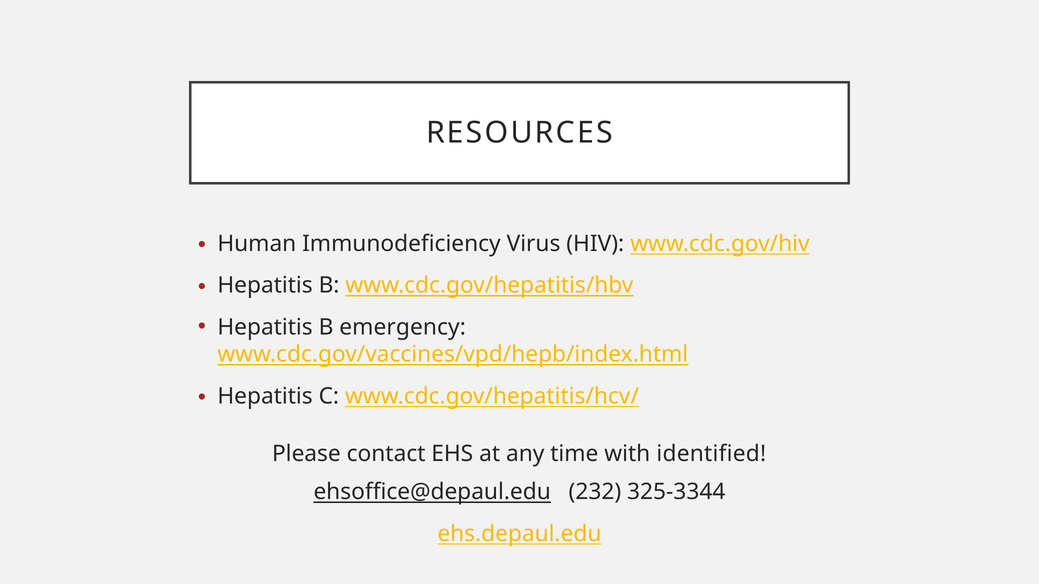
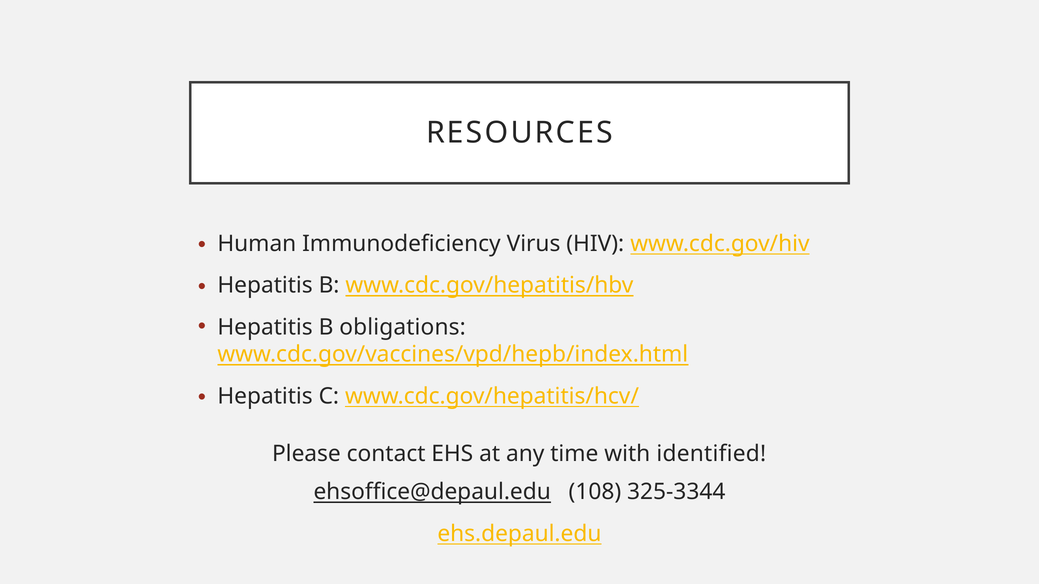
emergency: emergency -> obligations (403, 327)
232: 232 -> 108 (595, 492)
